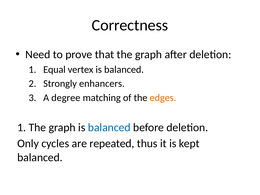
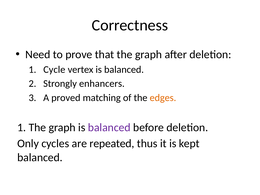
Equal: Equal -> Cycle (54, 69)
degree: degree -> proved (66, 98)
balanced colour: blue -> purple (109, 127)
